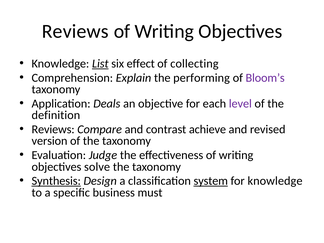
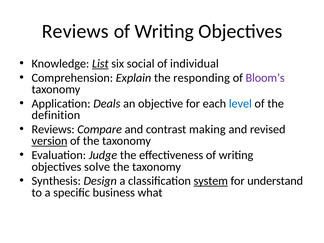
effect: effect -> social (141, 64)
collecting: collecting -> individual (194, 64)
performing: performing -> responding (202, 78)
level colour: purple -> blue (240, 104)
achieve: achieve -> making (207, 129)
version underline: none -> present (49, 141)
Synthesis underline: present -> none (56, 181)
for knowledge: knowledge -> understand (275, 181)
must: must -> what (150, 193)
